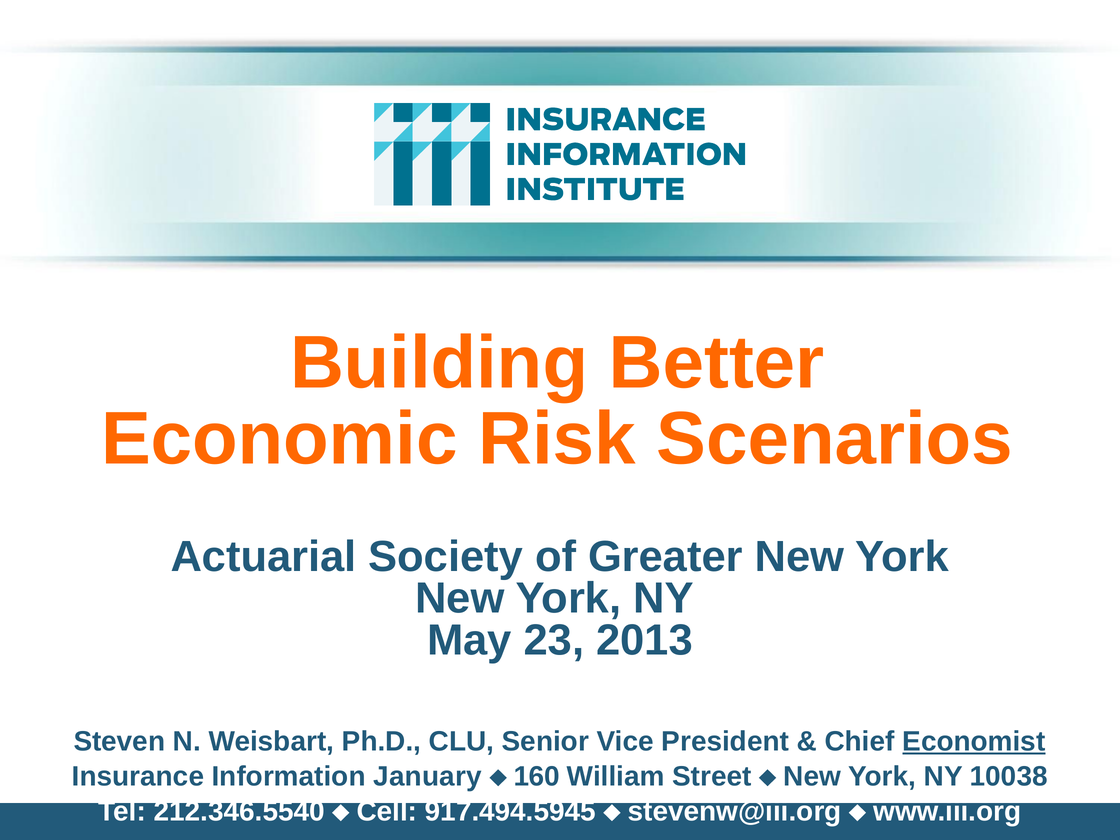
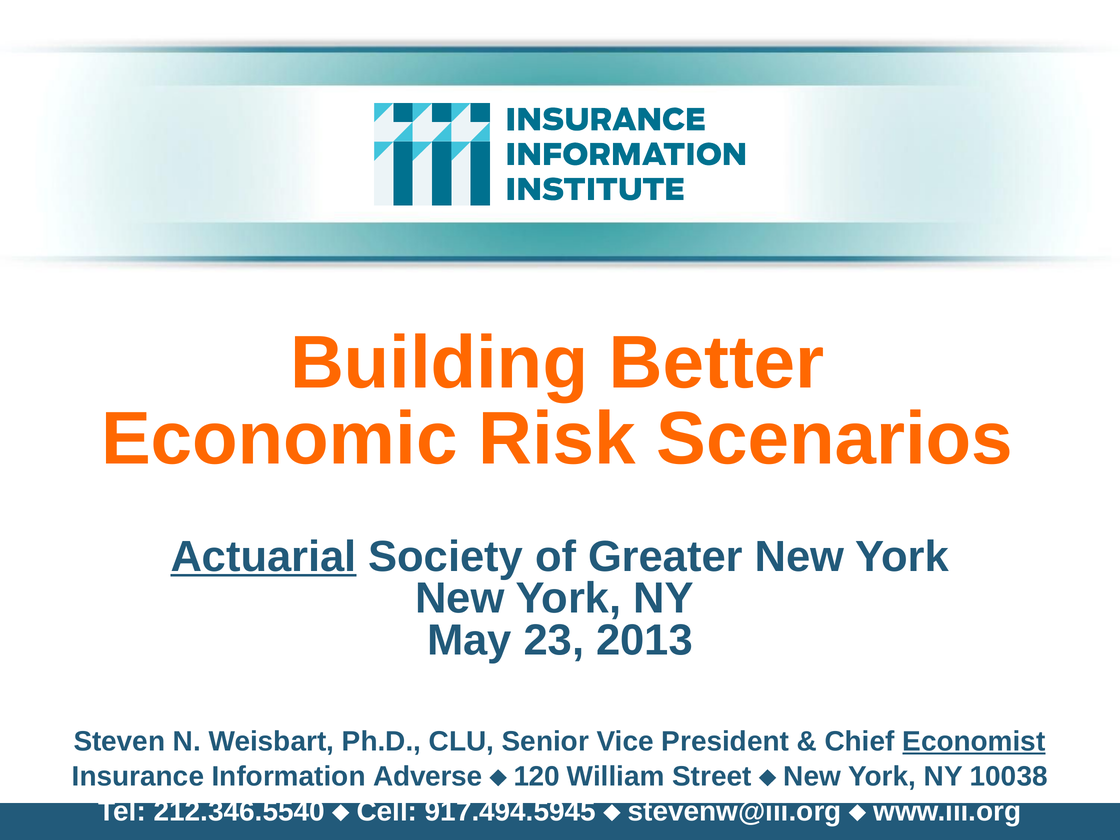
Actuarial underline: none -> present (263, 557)
January: January -> Adverse (428, 776)
160: 160 -> 120 (537, 776)
